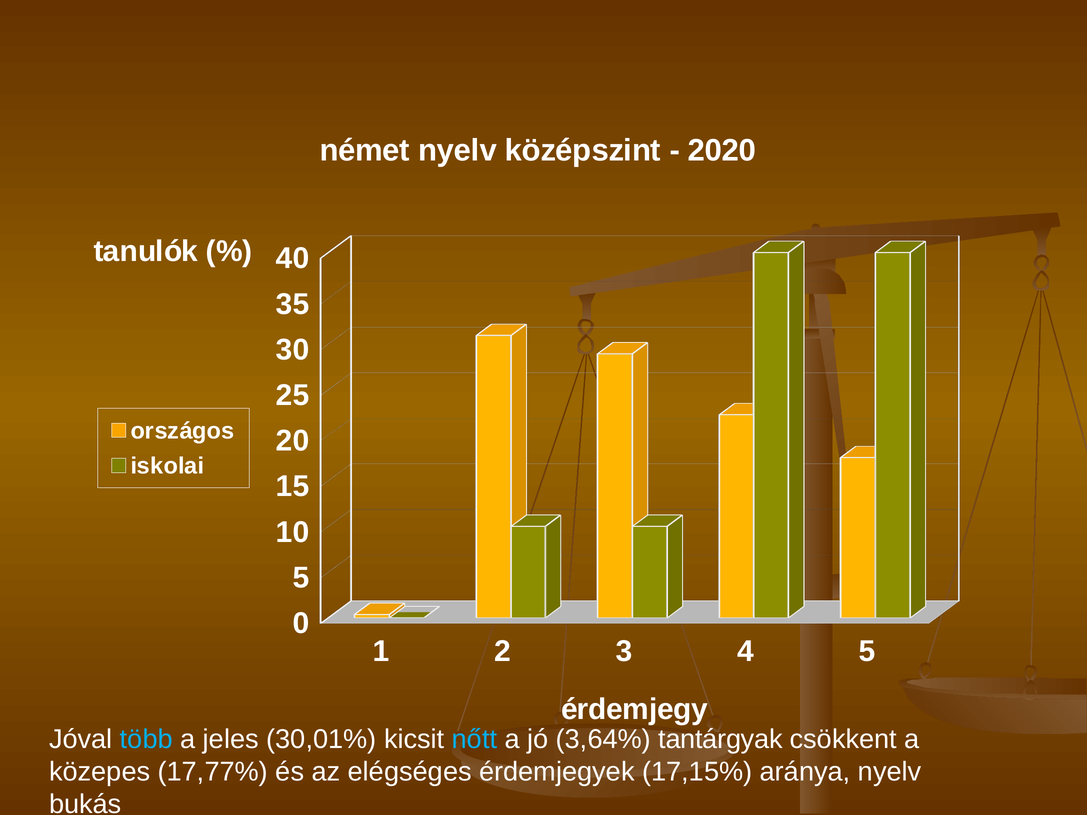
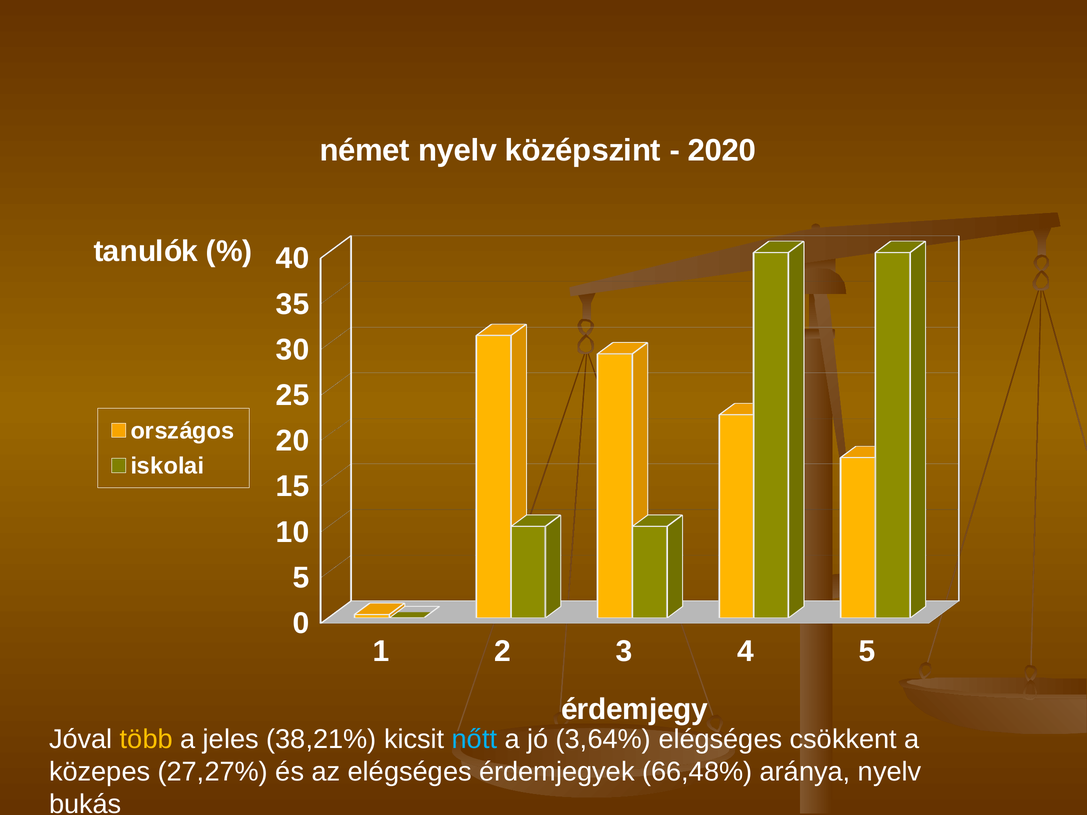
több colour: light blue -> yellow (146, 739)
30,01%: 30,01% -> 38,21% (321, 739)
3,64% tantárgyak: tantárgyak -> elégséges (720, 739)
17,77%: 17,77% -> 27,27% (213, 772)
17,15%: 17,15% -> 66,48% (697, 772)
